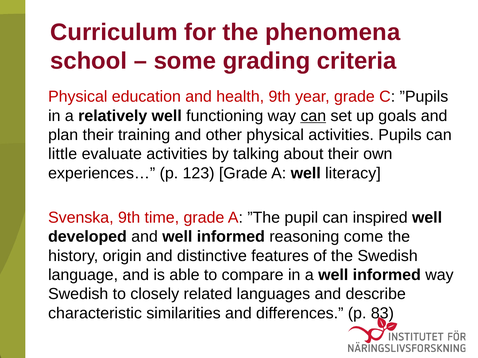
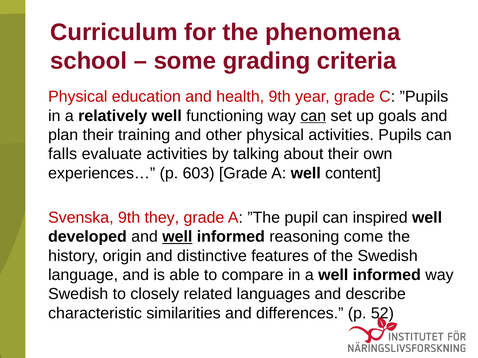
little: little -> falls (63, 154)
123: 123 -> 603 (199, 173)
literacy: literacy -> content (353, 173)
time: time -> they (162, 218)
well underline: none -> present (177, 237)
83: 83 -> 52 (382, 314)
